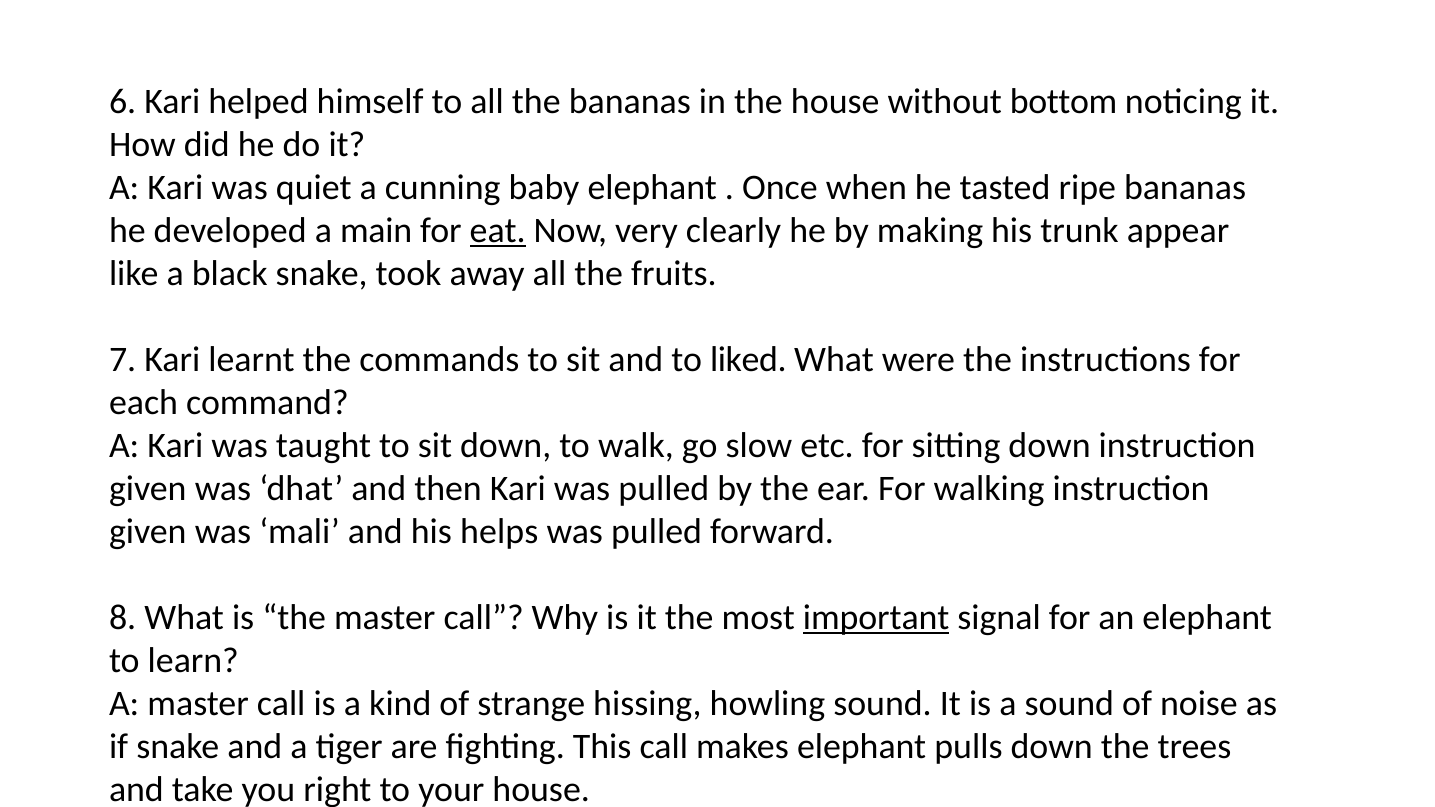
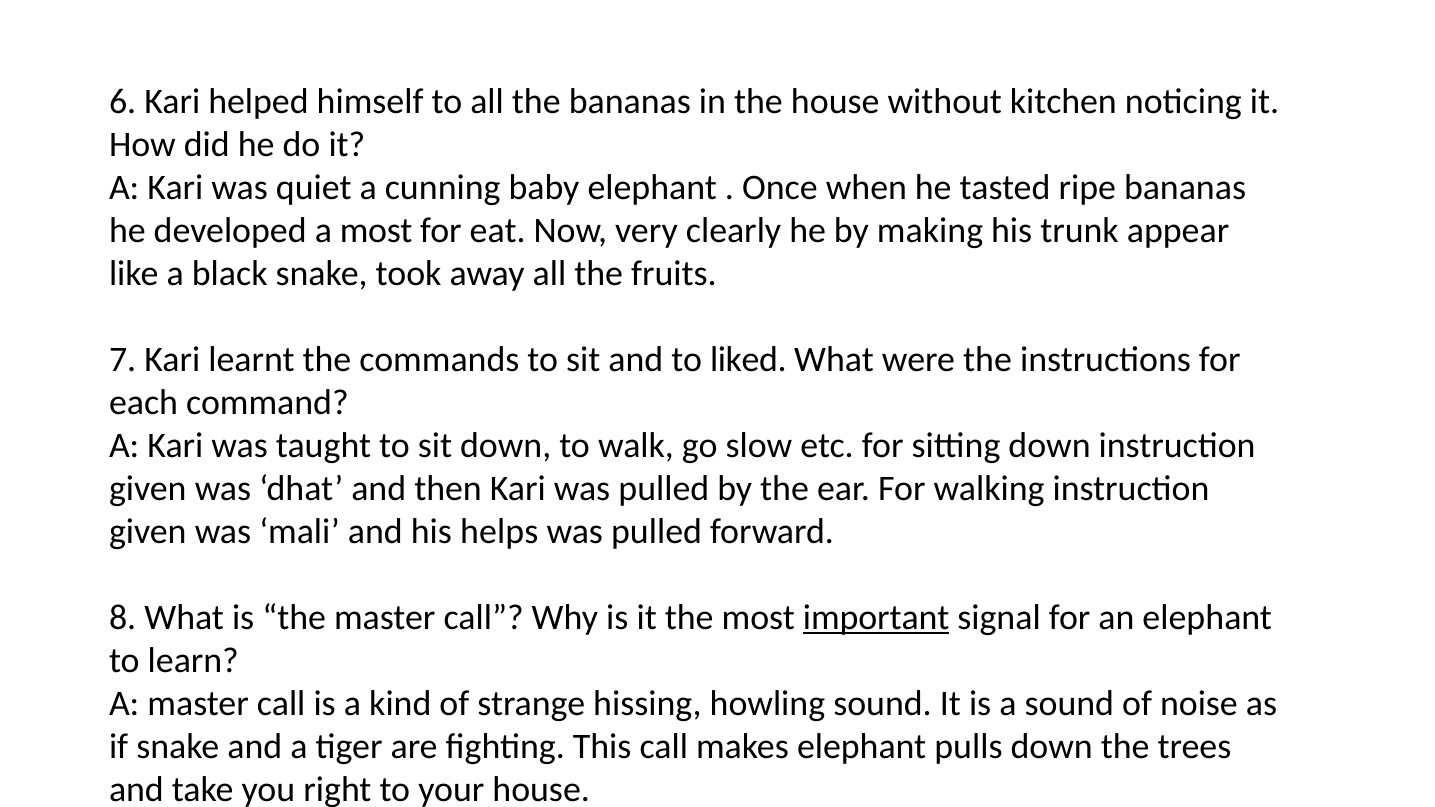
bottom: bottom -> kitchen (1063, 101)
a main: main -> most (376, 231)
eat underline: present -> none (498, 231)
